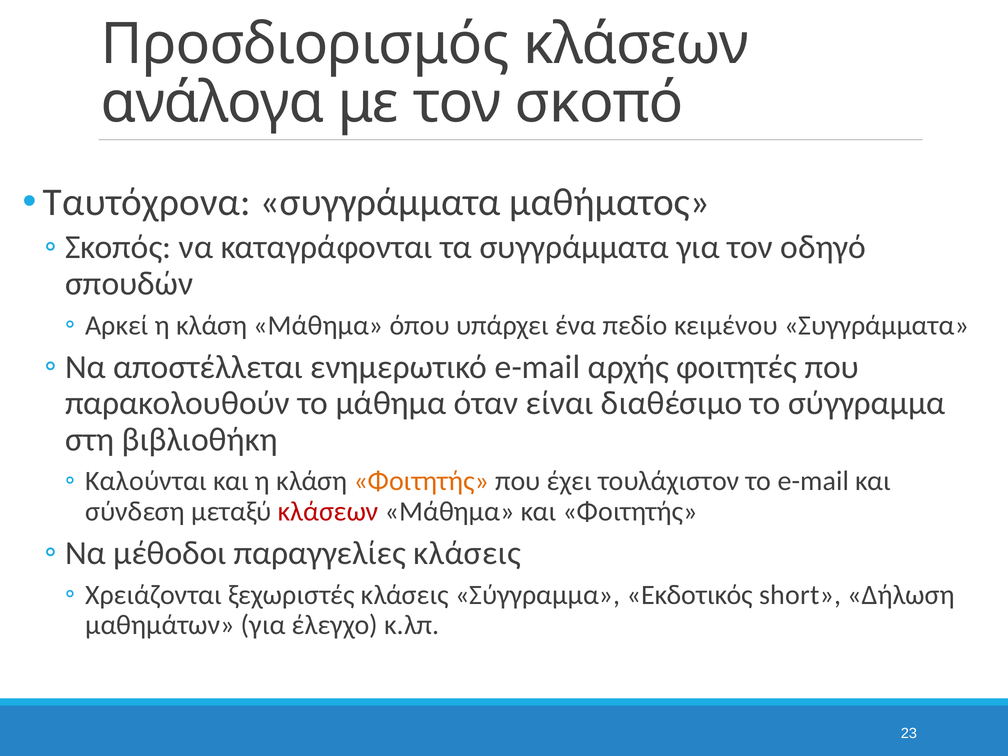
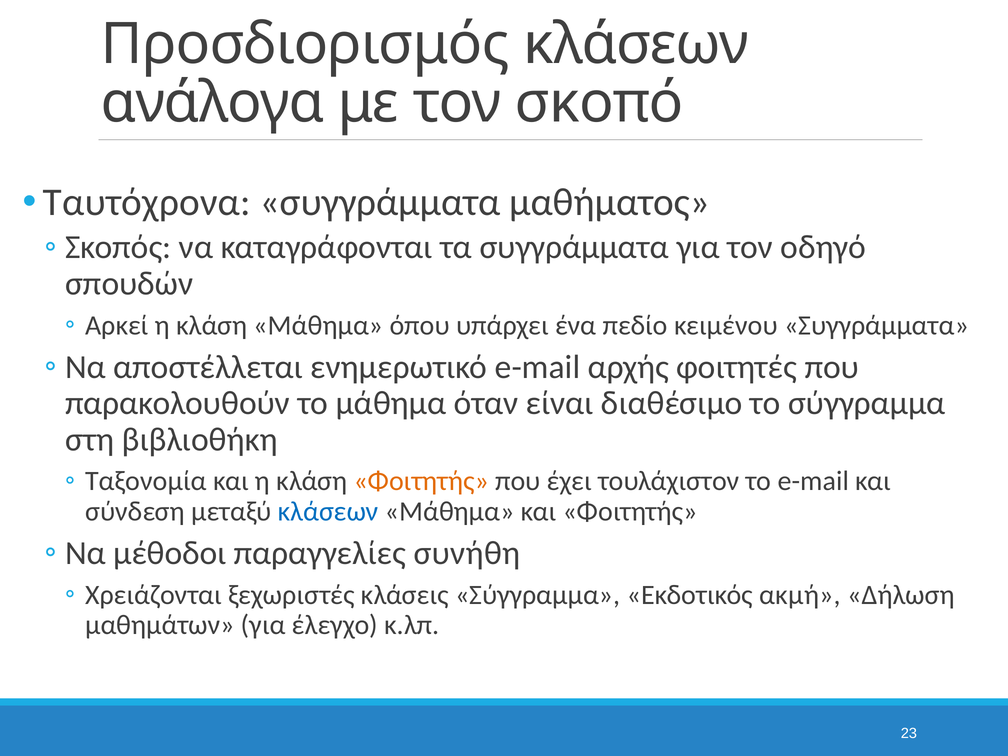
Καλούνται: Καλούνται -> Ταξονομία (146, 481)
κλάσεων colour: red -> blue (328, 511)
παραγγελίες κλάσεις: κλάσεις -> συνήθη (467, 553)
short: short -> ακμή (800, 595)
